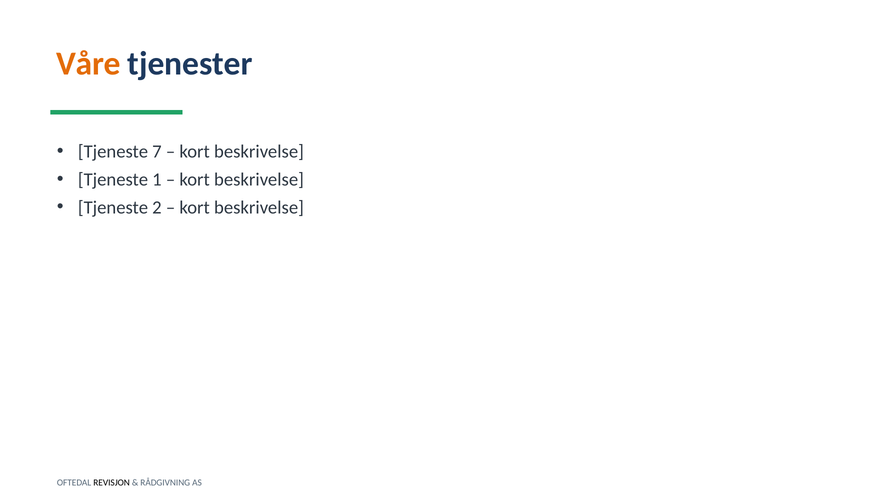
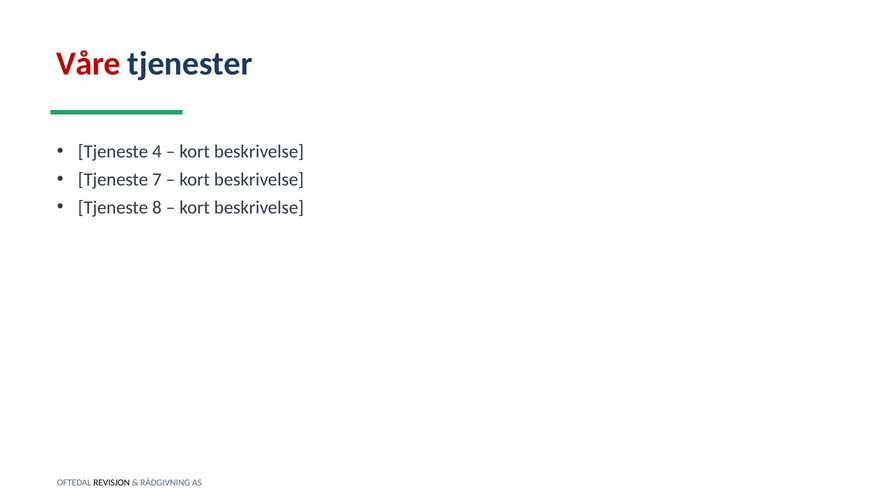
Våre colour: orange -> red (89, 64)
7: 7 -> 4 (157, 152)
1: 1 -> 7 (157, 180)
2: 2 -> 8 (157, 208)
